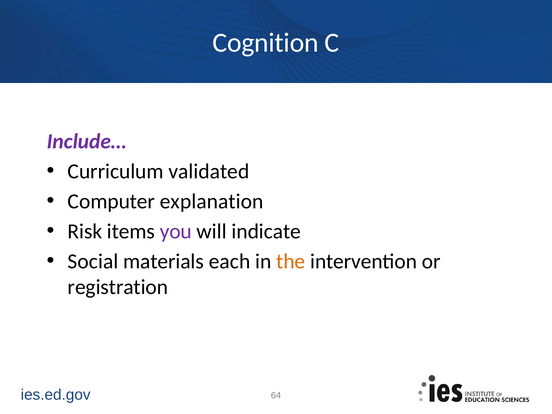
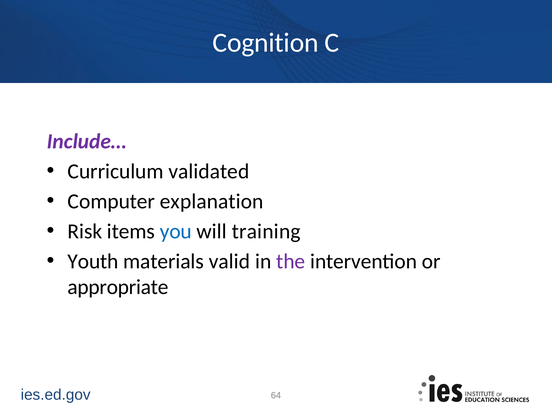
you colour: purple -> blue (176, 231)
indicate: indicate -> training (266, 231)
Social: Social -> Youth (93, 261)
each: each -> valid (230, 261)
the colour: orange -> purple (291, 261)
registration: registration -> appropriate (118, 287)
